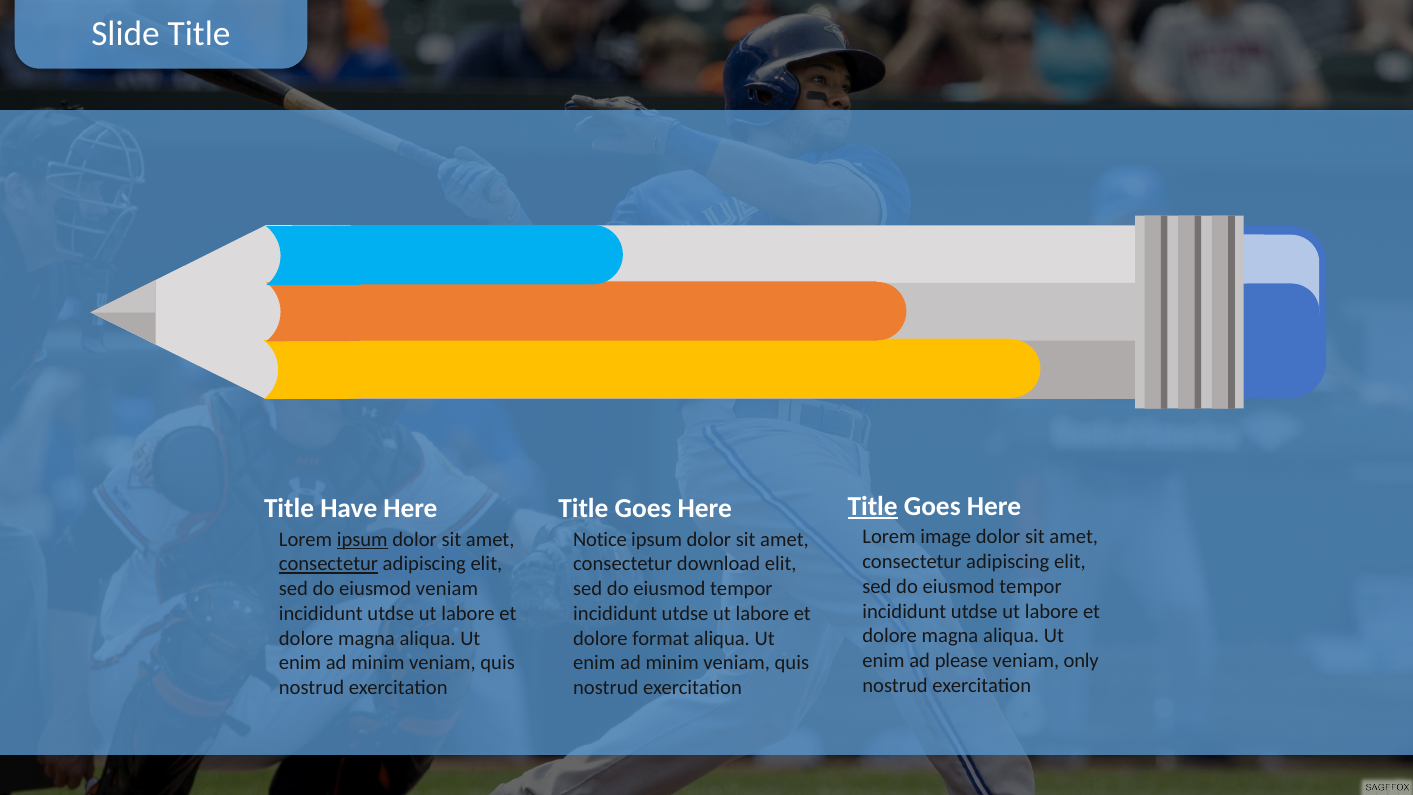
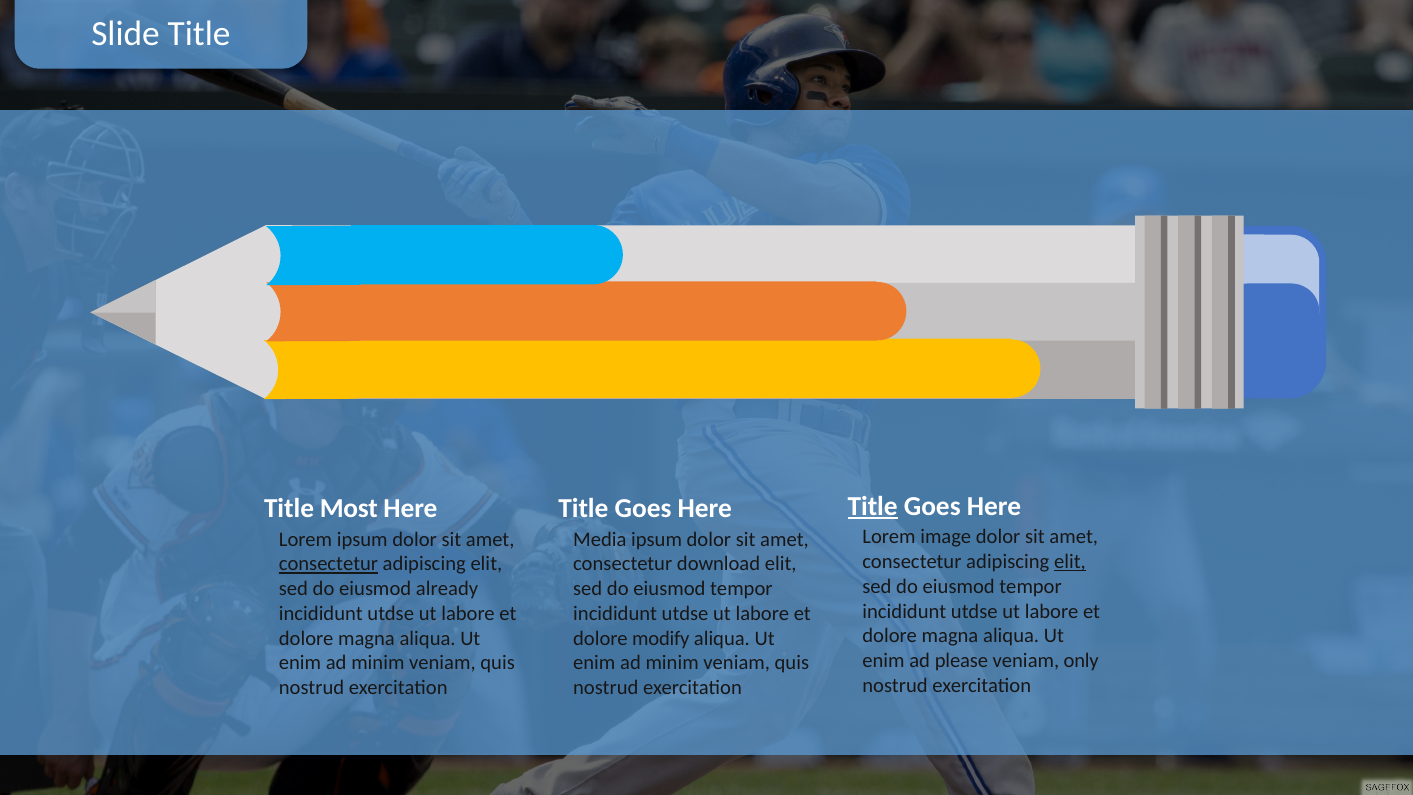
Have: Have -> Most (349, 509)
ipsum underline: present -> none (362, 539)
Notice: Notice -> Media (600, 539)
elit underline: none -> present (1070, 562)
eiusmod veniam: veniam -> already (447, 589)
format: format -> modify (661, 638)
